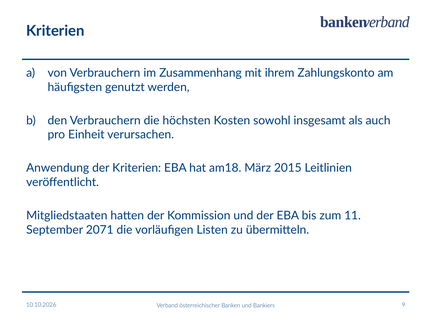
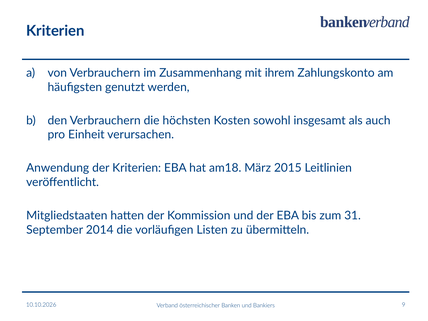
11: 11 -> 31 (353, 216)
2071: 2071 -> 2014 (100, 230)
